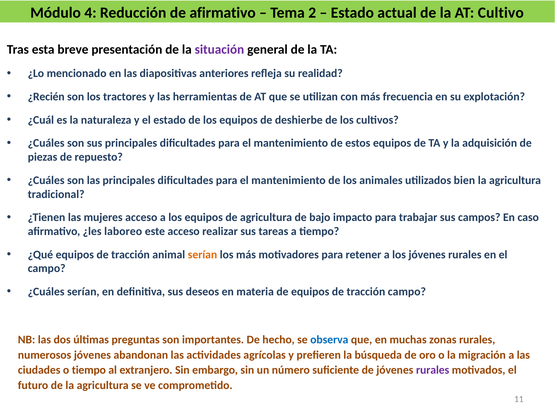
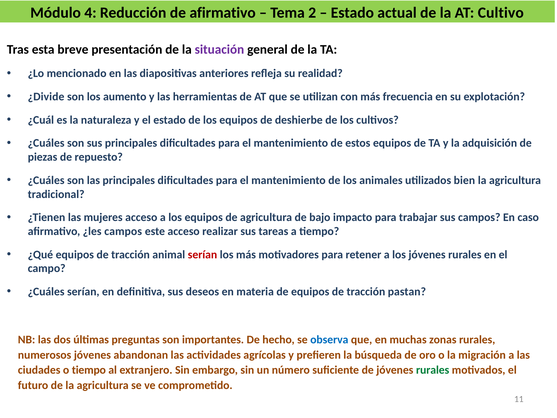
¿Recién: ¿Recién -> ¿Divide (46, 97)
tractores: tractores -> aumento (125, 97)
¿les laboreo: laboreo -> campos (123, 231)
serían colour: orange -> red (202, 254)
tracción campo: campo -> pastan (407, 292)
rurales colour: purple -> green (433, 370)
